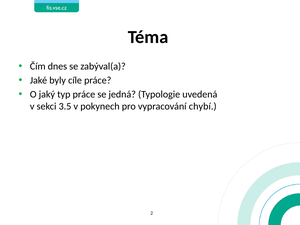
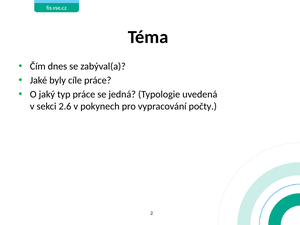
3.5: 3.5 -> 2.6 (65, 106)
chybí: chybí -> počty (203, 106)
